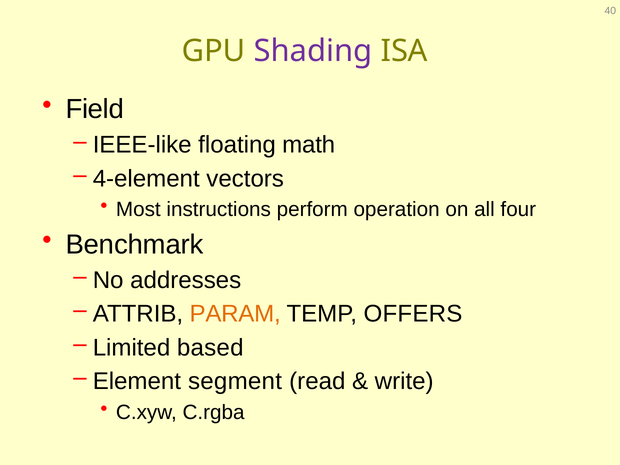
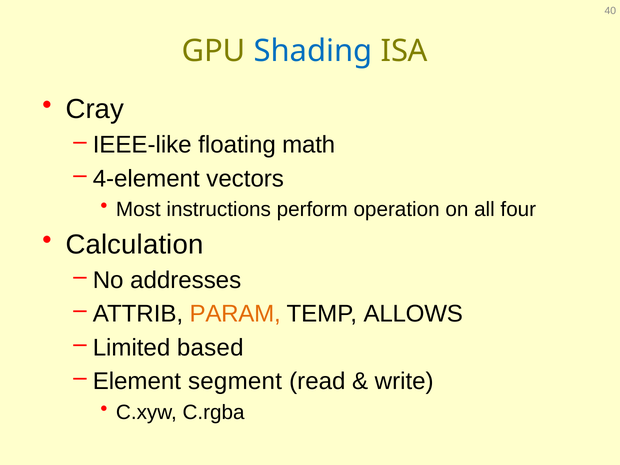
Shading colour: purple -> blue (313, 51)
Field: Field -> Cray (95, 109)
Benchmark: Benchmark -> Calculation (135, 244)
OFFERS: OFFERS -> ALLOWS (413, 314)
